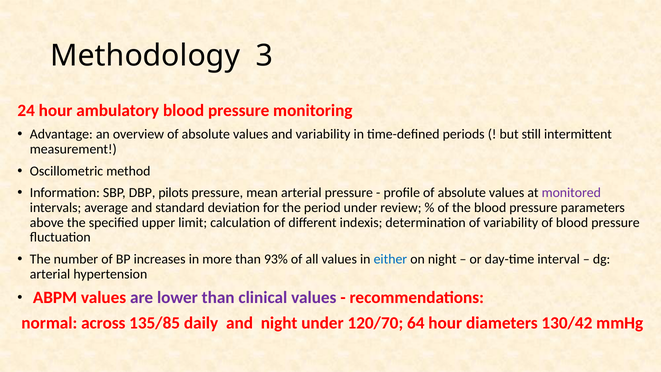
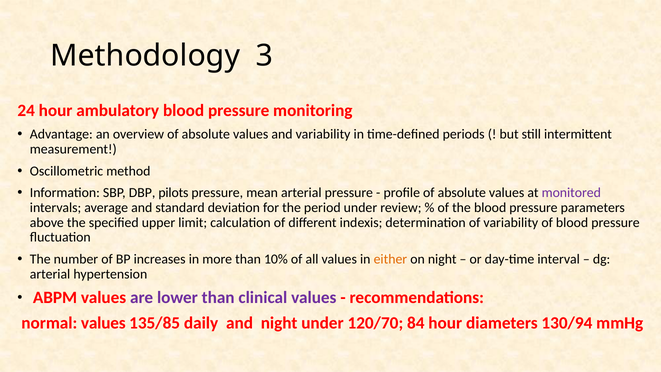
93%: 93% -> 10% (276, 259)
either colour: blue -> orange (390, 259)
normal across: across -> values (103, 323)
64: 64 -> 84 (416, 323)
130/42: 130/42 -> 130/94 (567, 323)
